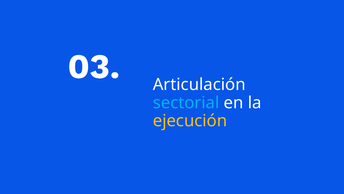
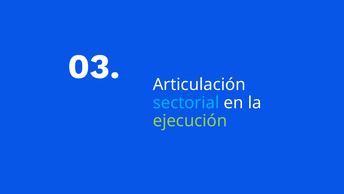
ejecución colour: yellow -> light green (190, 121)
